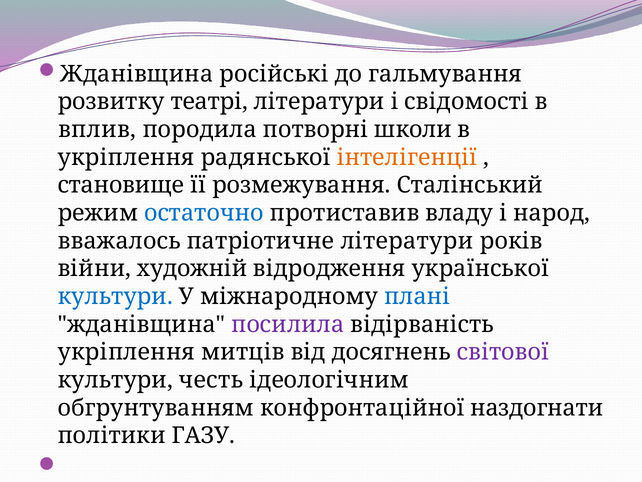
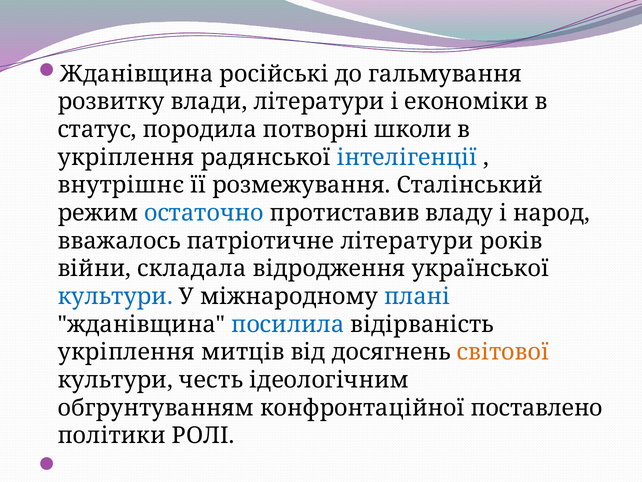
театрі: театрі -> влади (209, 102)
свідомості: свідомості -> економіки (467, 102)
вплив: вплив -> статус (97, 129)
інтелігенції colour: orange -> blue (407, 157)
становище: становище -> внутрішнє (121, 185)
художній: художній -> складала (192, 268)
посилила colour: purple -> blue (288, 324)
світової colour: purple -> orange (503, 352)
наздогнати: наздогнати -> поставлено (537, 408)
ГАЗУ: ГАЗУ -> РОЛІ (203, 435)
